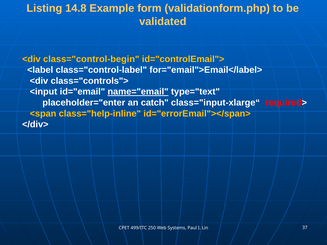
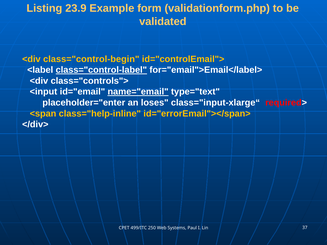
14.8: 14.8 -> 23.9 (76, 8)
class="control-label underline: none -> present (101, 70)
catch: catch -> loses (155, 103)
